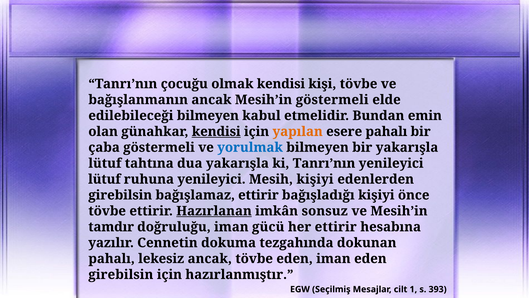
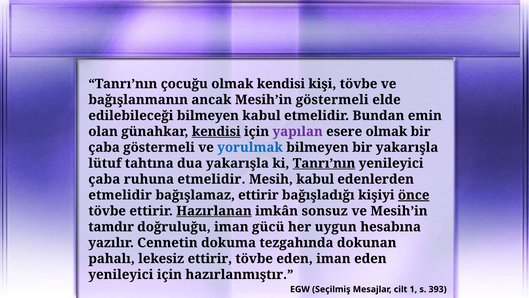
yapılan colour: orange -> purple (298, 131)
esere pahalı: pahalı -> olmak (386, 131)
Tanrı’nın underline: none -> present (324, 163)
lütuf: lütuf -> çaba (104, 179)
ruhuna yenileyici: yenileyici -> etmelidir (211, 179)
Mesih kişiyi: kişiyi -> kabul (315, 179)
girebilsin: girebilsin -> etmelidir (120, 195)
önce underline: none -> present (414, 195)
her ettirir: ettirir -> uygun (336, 227)
lekesiz ancak: ancak -> ettirir (210, 258)
girebilsin: girebilsin -> yenileyici (121, 274)
